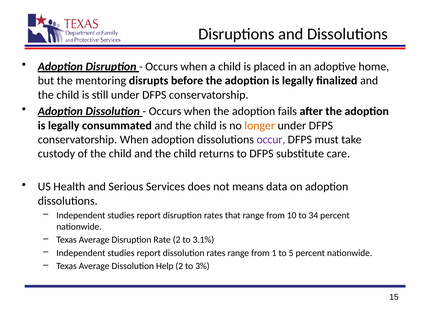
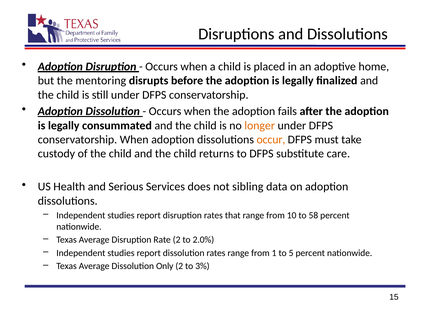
occur colour: purple -> orange (271, 140)
means: means -> sibling (248, 187)
34: 34 -> 58 (313, 215)
3.1%: 3.1% -> 2.0% (203, 240)
Help: Help -> Only (165, 266)
